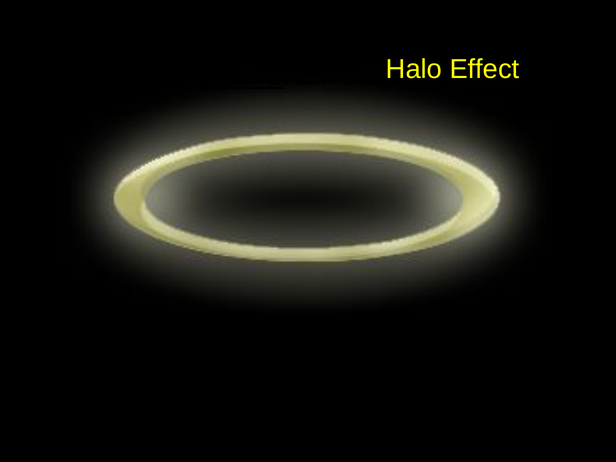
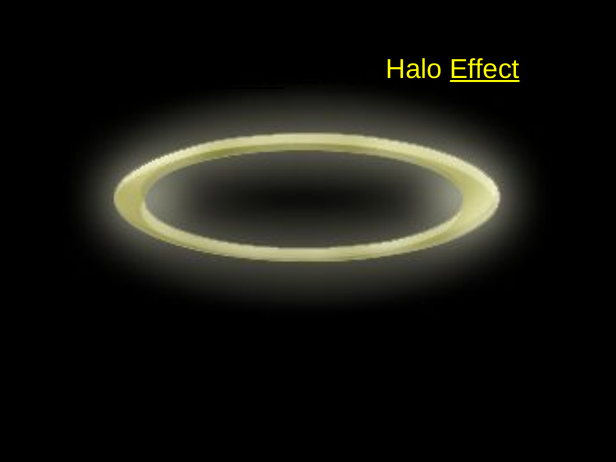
Effect underline: none -> present (485, 69)
